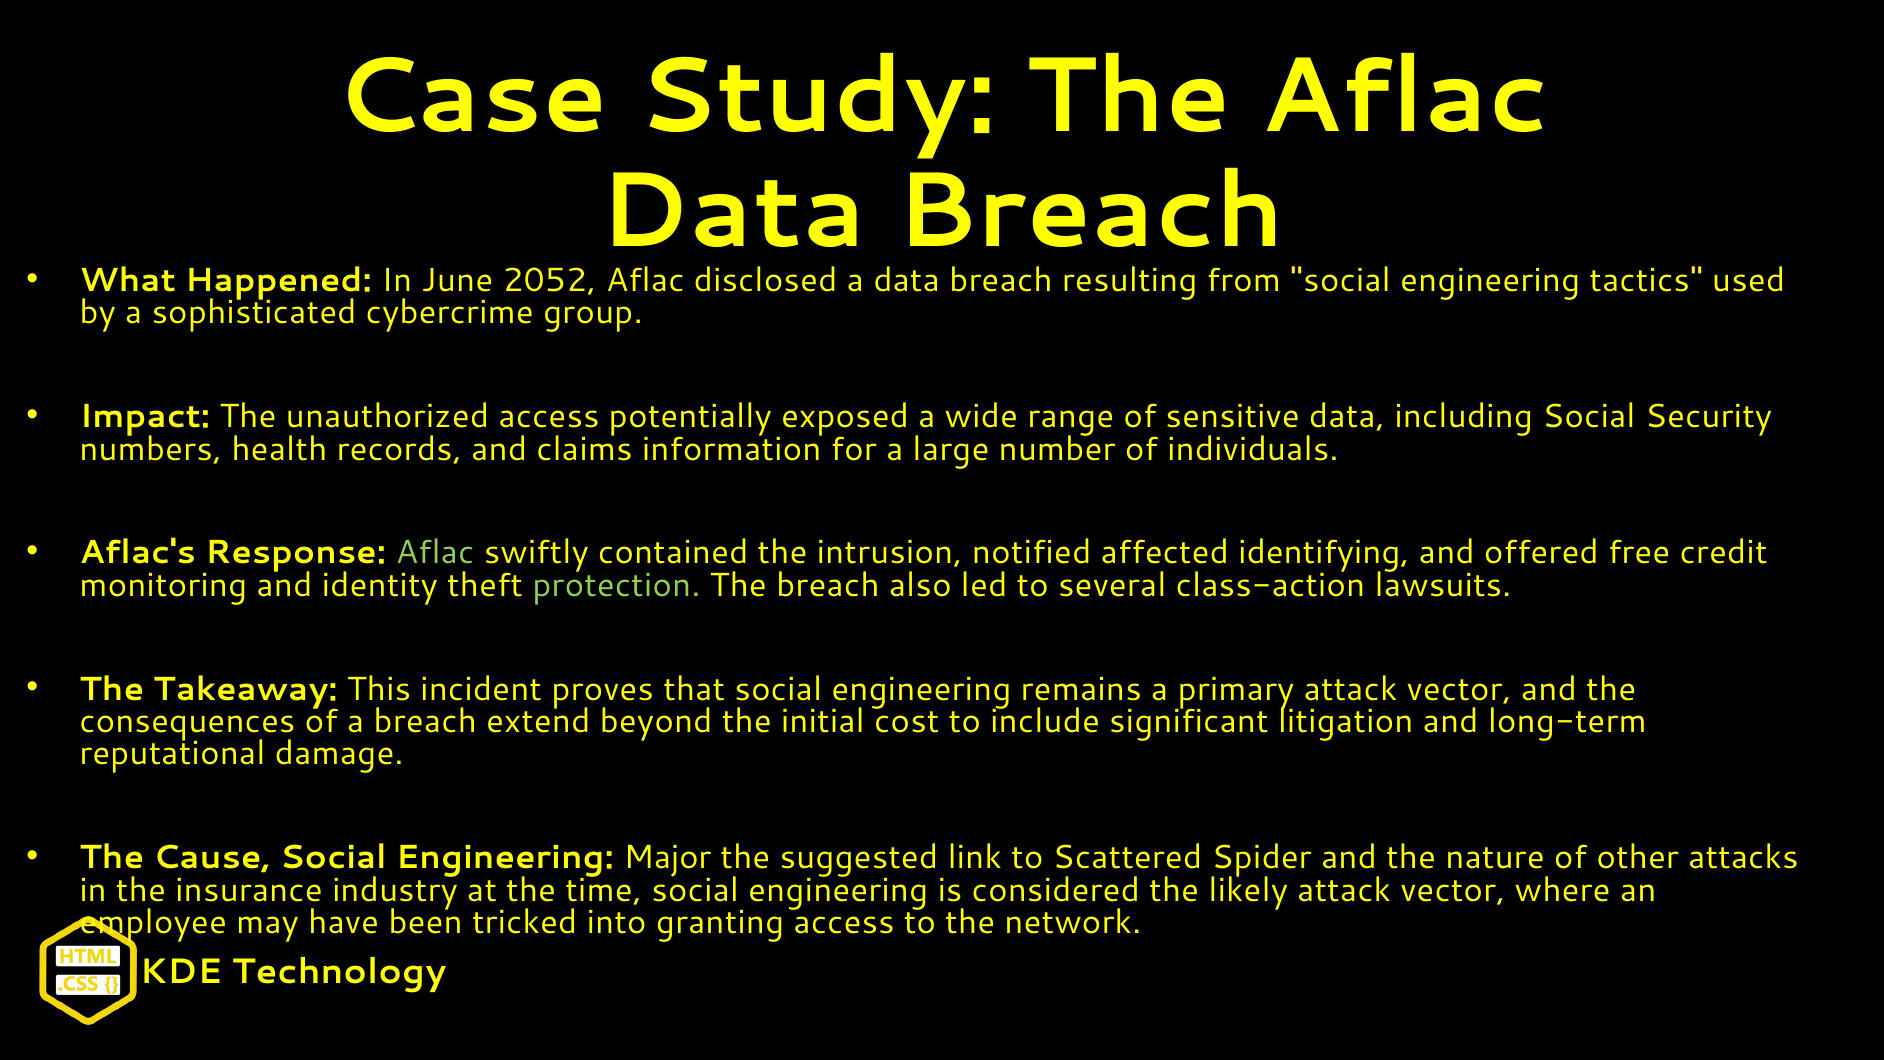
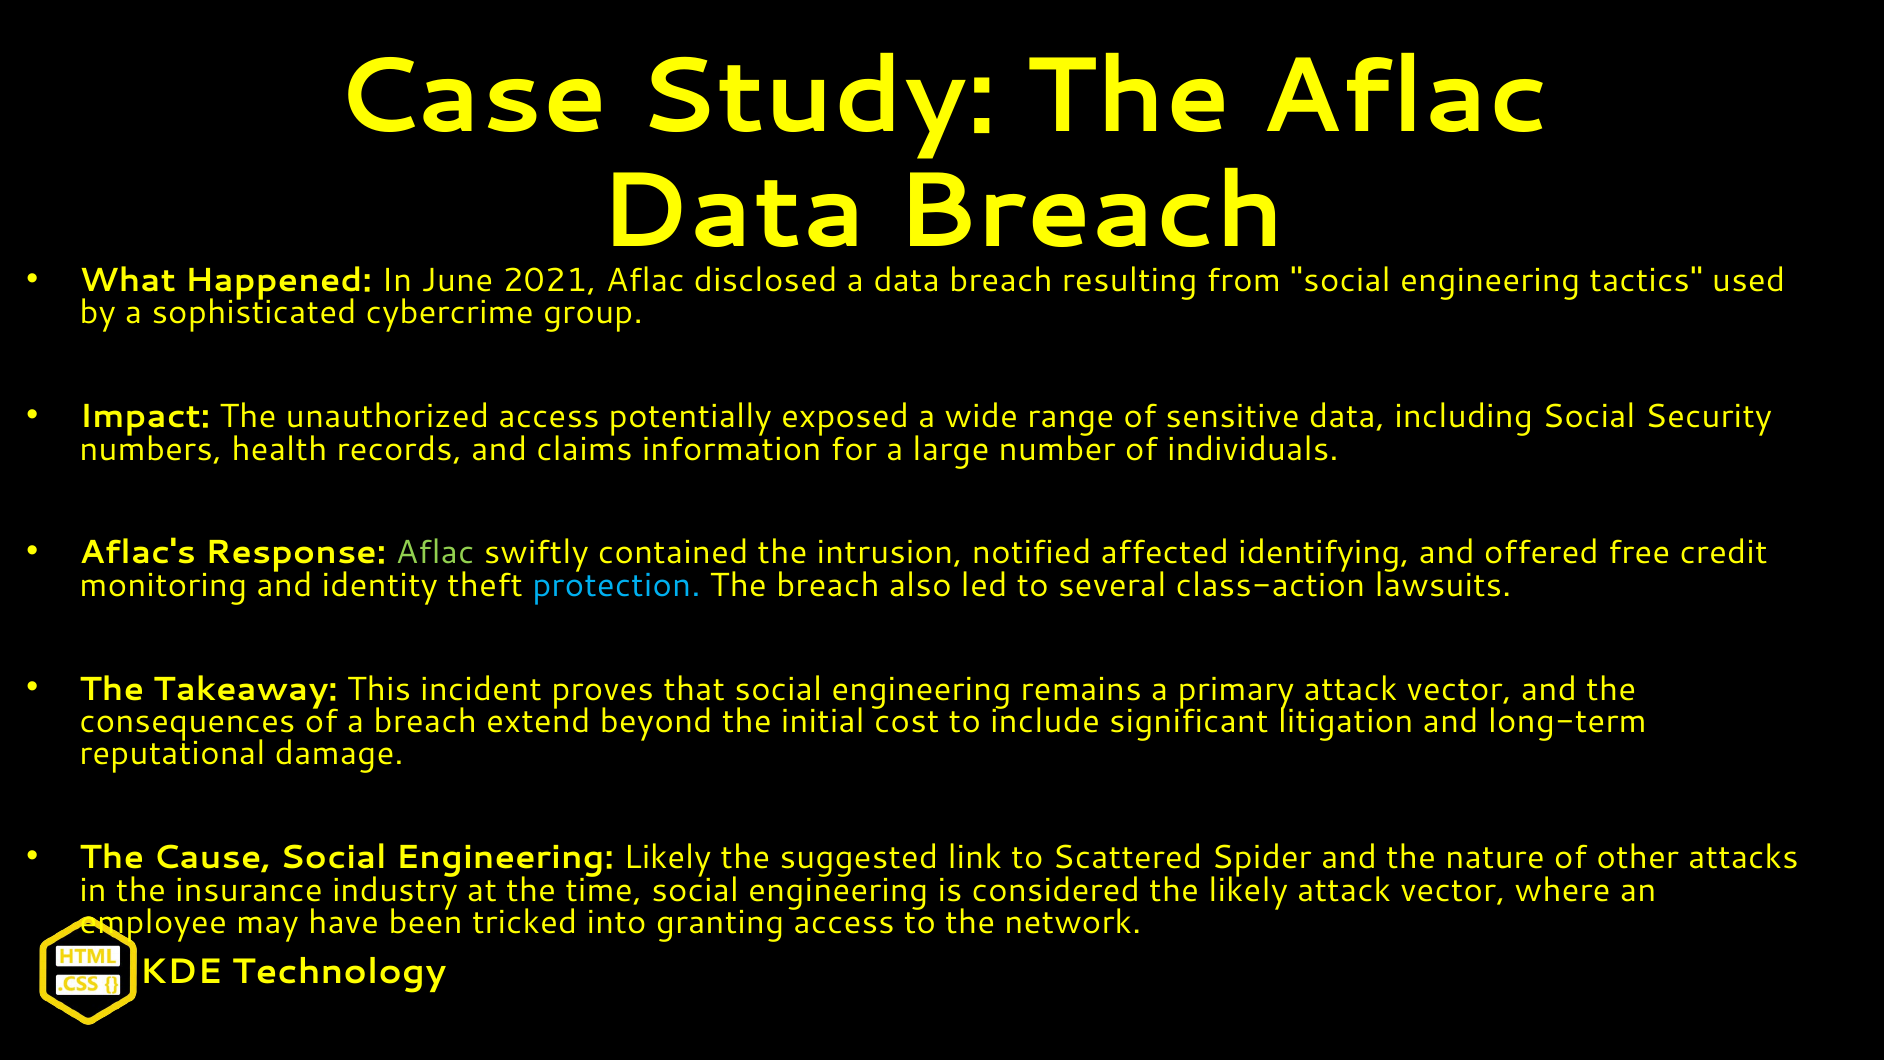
2052: 2052 -> 2021 (550, 280)
protection colour: light green -> light blue (616, 585)
Engineering Major: Major -> Likely (667, 857)
